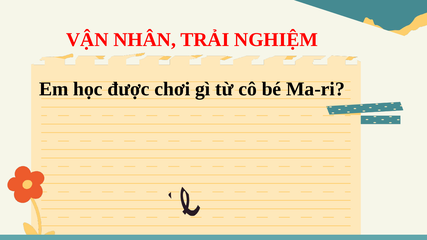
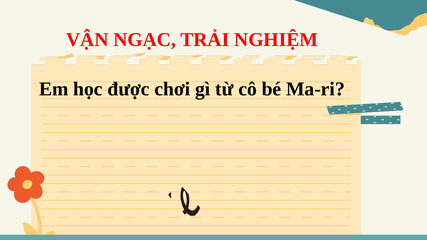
NHÂN: NHÂN -> NGẠC (145, 40)
